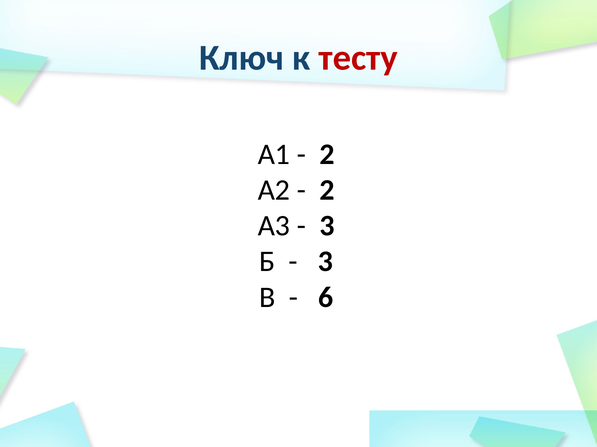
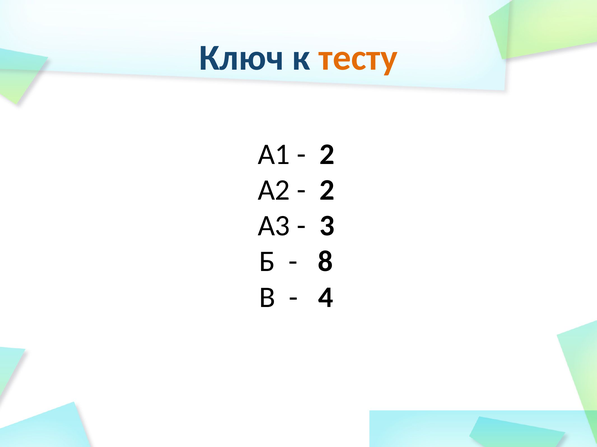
тесту colour: red -> orange (358, 58)
3: 3 -> 8 (326, 262)
6: 6 -> 4 (326, 298)
